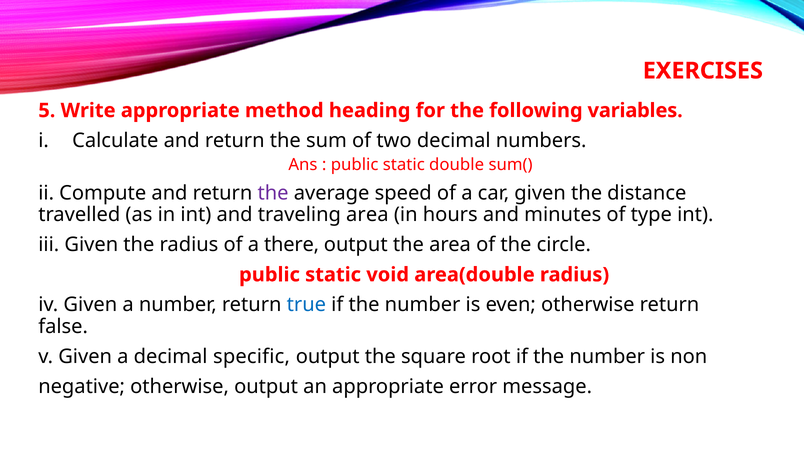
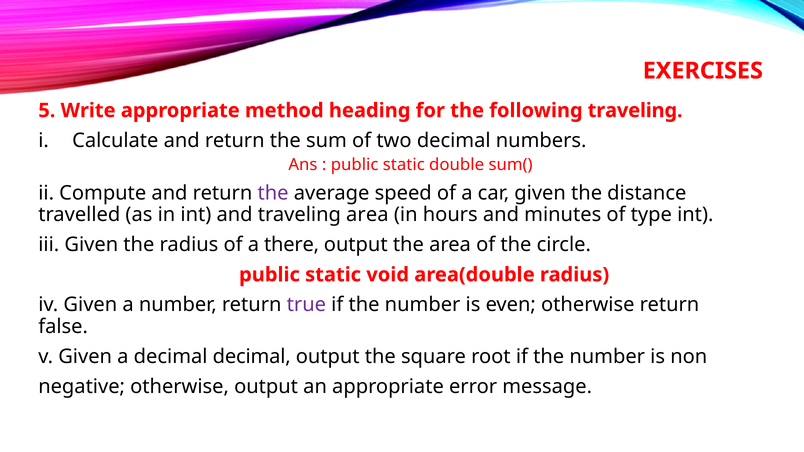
following variables: variables -> traveling (635, 111)
true colour: blue -> purple (306, 305)
decimal specific: specific -> decimal (252, 357)
